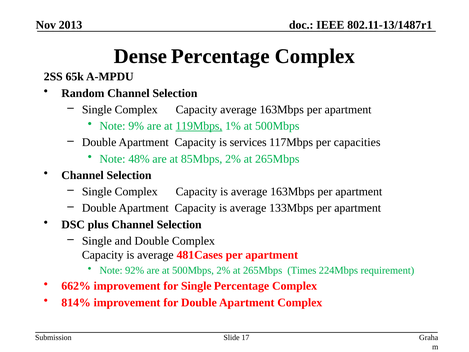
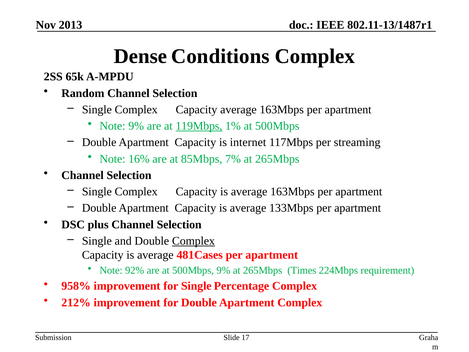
Dense Percentage: Percentage -> Conditions (220, 56)
services: services -> internet (248, 142)
capacities: capacities -> streaming (357, 142)
48%: 48% -> 16% (139, 159)
85Mbps 2%: 2% -> 7% (233, 159)
Complex underline: none -> present (193, 241)
500Mbps 2%: 2% -> 9% (223, 270)
662%: 662% -> 958% (76, 286)
814%: 814% -> 212% (76, 302)
